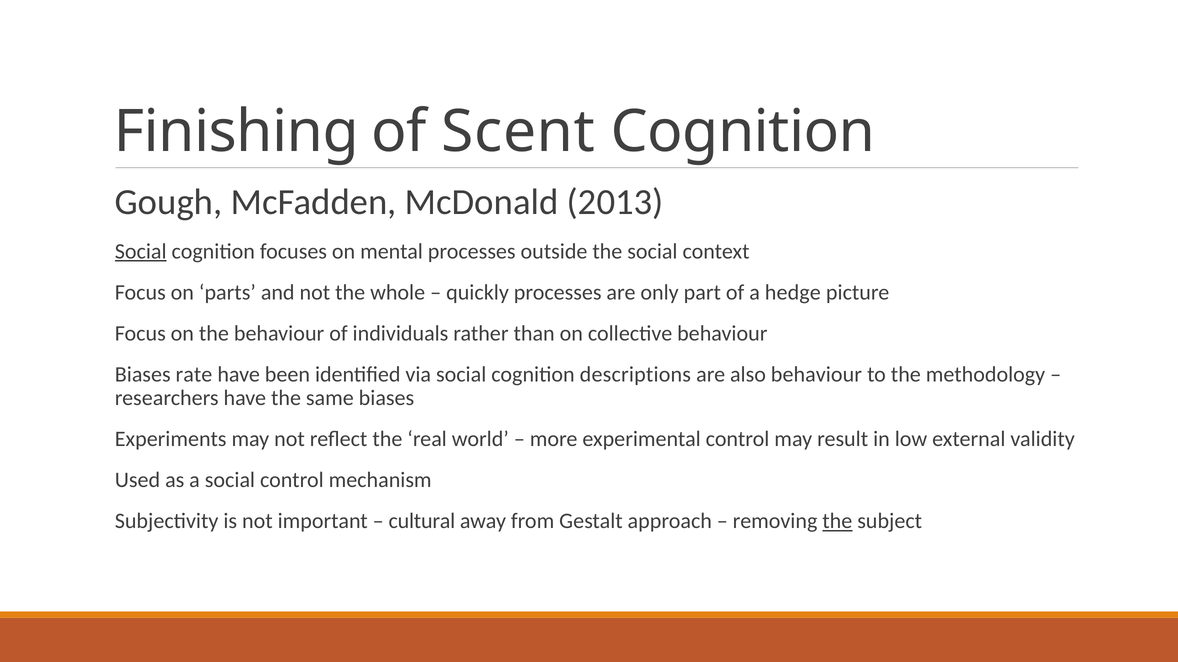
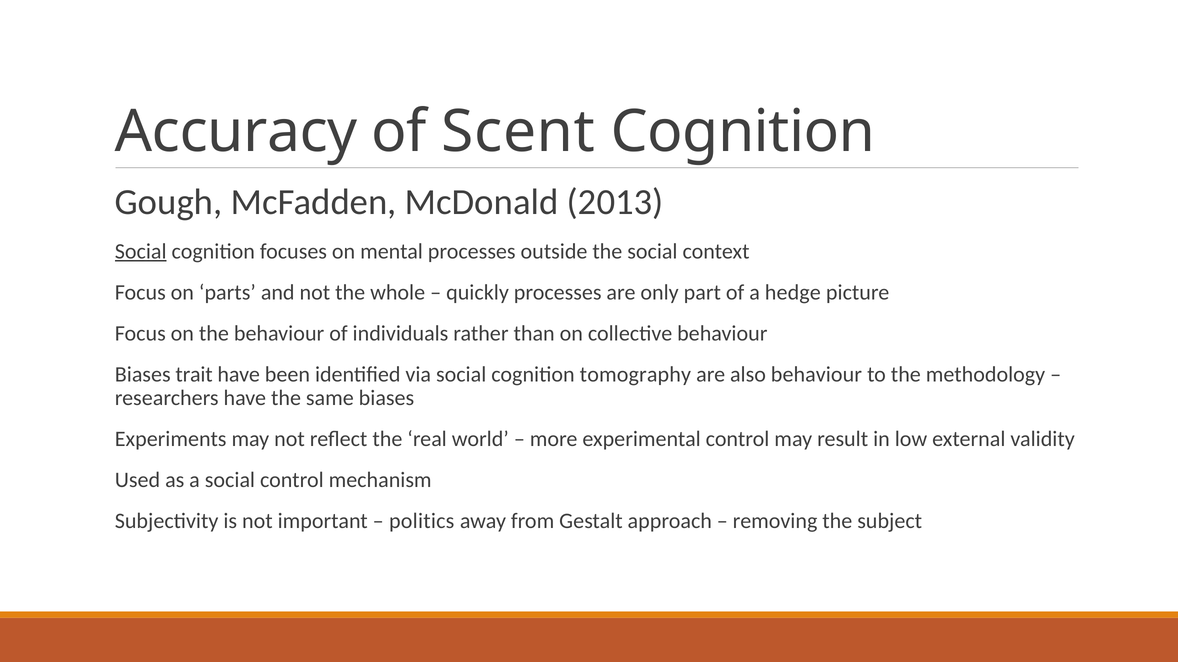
Finishing: Finishing -> Accuracy (236, 132)
rate: rate -> trait (194, 375)
descriptions: descriptions -> tomography (635, 375)
cultural: cultural -> politics (422, 522)
the underline: present -> none (837, 522)
